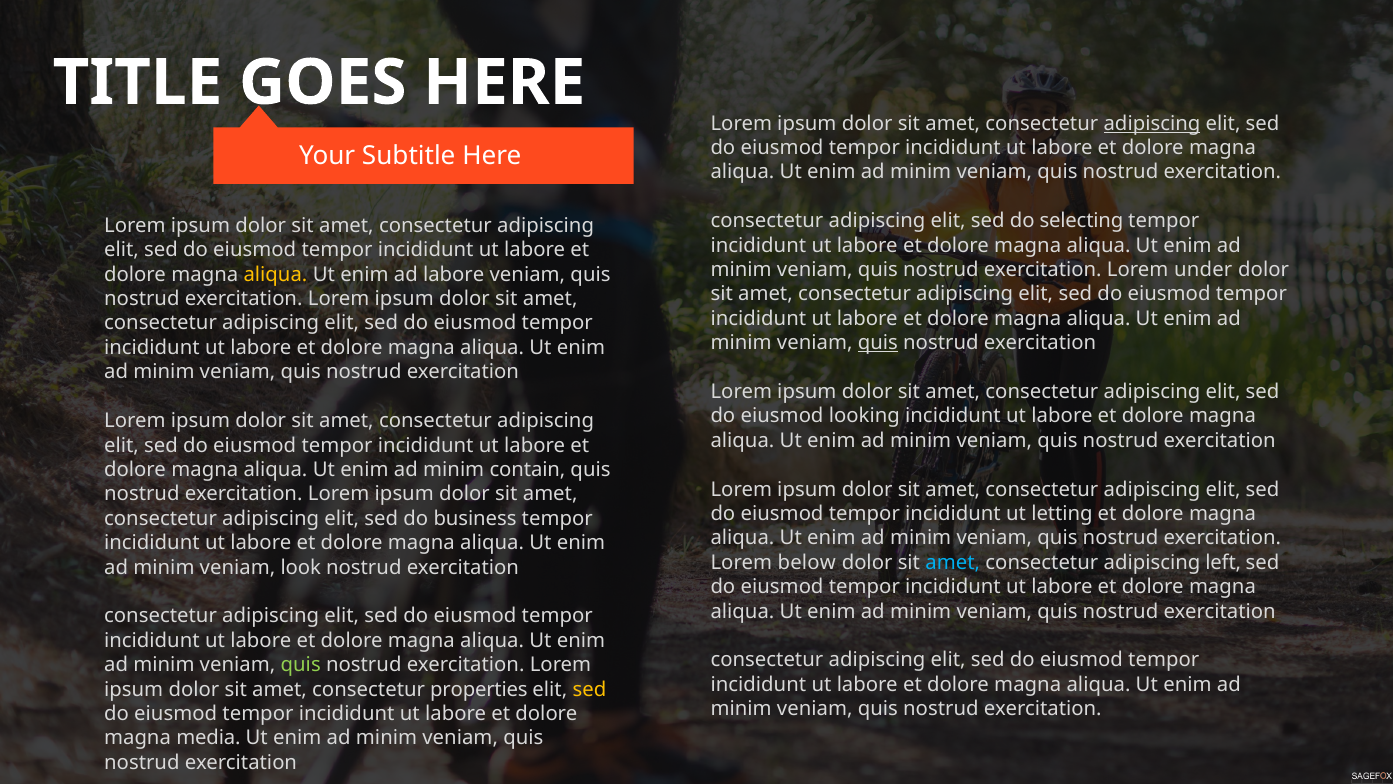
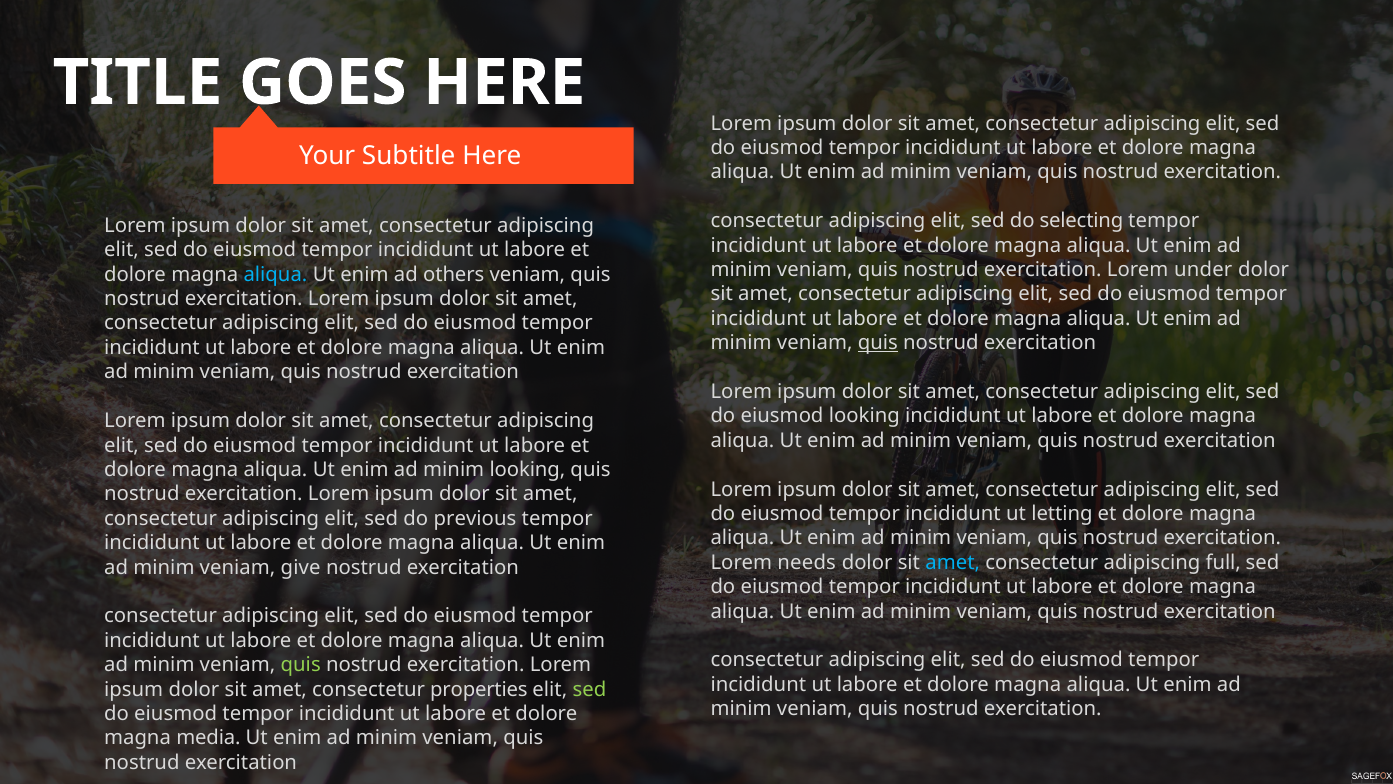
adipiscing underline: present -> none (1152, 123)
aliqua colour: yellow -> light blue (275, 274)
ad labore: labore -> others (454, 274)
minim contain: contain -> looking (527, 469)
business: business -> previous (475, 518)
below: below -> needs (807, 562)
left: left -> full (1223, 562)
look: look -> give (301, 567)
sed colour: yellow -> light green (589, 689)
